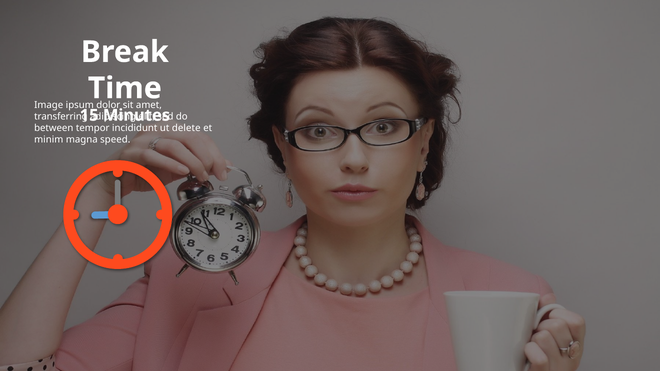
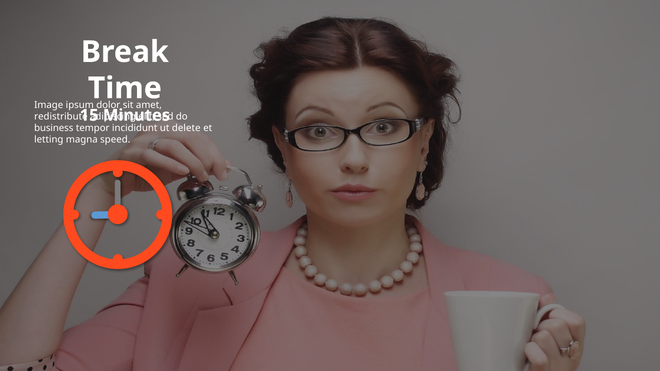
transferring: transferring -> redistribute (61, 117)
between: between -> business (54, 128)
minim: minim -> letting (49, 140)
